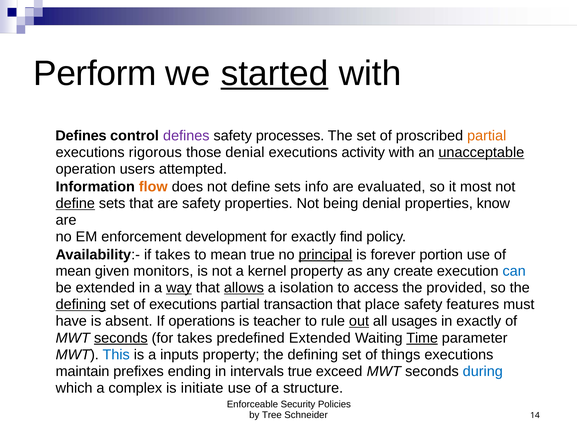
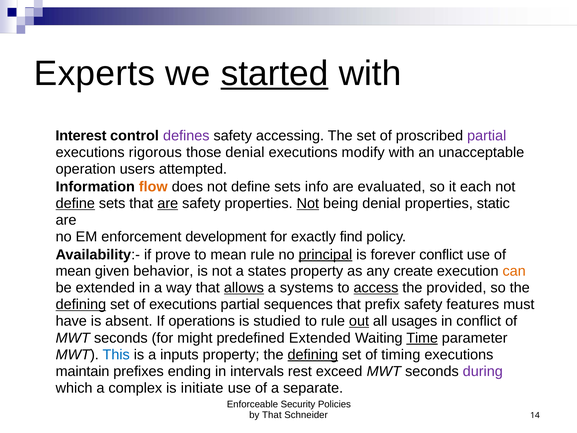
Perform: Perform -> Experts (95, 74)
Defines: Defines -> Interest (81, 136)
processes: processes -> accessing (290, 136)
partial colour: orange -> purple (487, 136)
activity: activity -> modify (363, 152)
unacceptable underline: present -> none (481, 152)
most: most -> each (476, 187)
are underline: none -> present (168, 203)
Not underline: none -> present (308, 203)
know: know -> static (493, 203)
if takes: takes -> prove (173, 254)
mean true: true -> rule (263, 254)
forever portion: portion -> conflict (441, 254)
monitors: monitors -> behavior (163, 271)
kernel: kernel -> states (267, 271)
can colour: blue -> orange (514, 271)
way underline: present -> none (179, 288)
isolation: isolation -> systems (307, 288)
access underline: none -> present (376, 288)
transaction: transaction -> sequences (298, 304)
place: place -> prefix (382, 304)
teacher: teacher -> studied (277, 321)
in exactly: exactly -> conflict (479, 321)
seconds underline: present -> none (121, 338)
for takes: takes -> might (195, 338)
defining underline: none -> present (313, 354)
things: things -> timing (401, 354)
intervals true: true -> rest (300, 371)
during colour: blue -> purple (483, 371)
structure: structure -> separate (313, 388)
by Tree: Tree -> That (272, 415)
